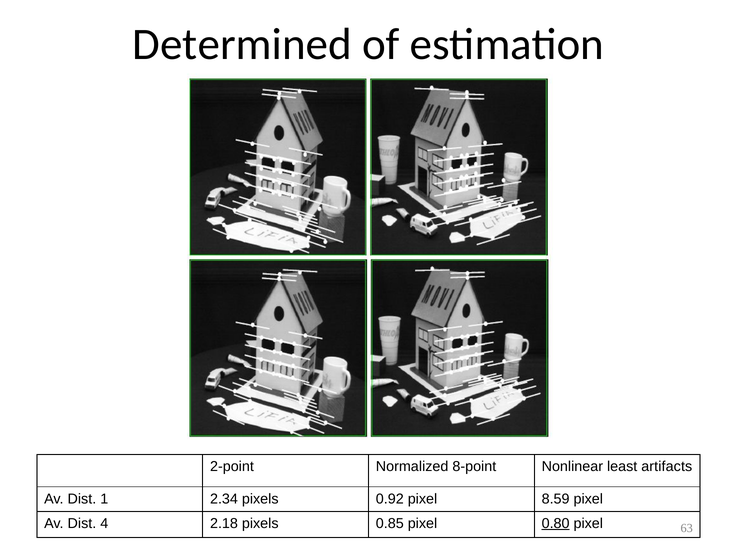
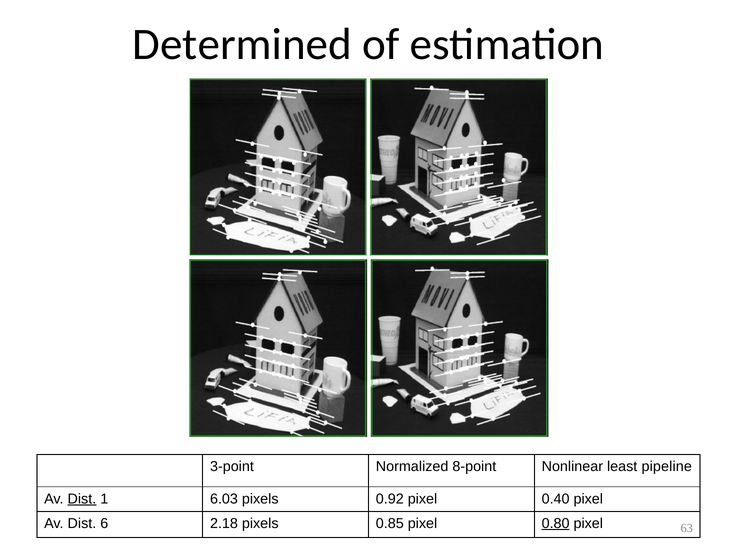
2-point: 2-point -> 3-point (232, 466)
artifacts: artifacts -> pipeline (667, 466)
Dist underline: none -> present (82, 499)
2.34: 2.34 -> 6.03 (224, 499)
8.59: 8.59 -> 0.40 (556, 499)
4: 4 -> 6 (104, 523)
